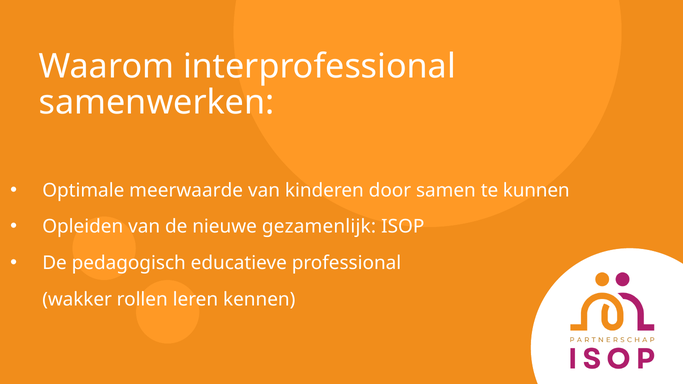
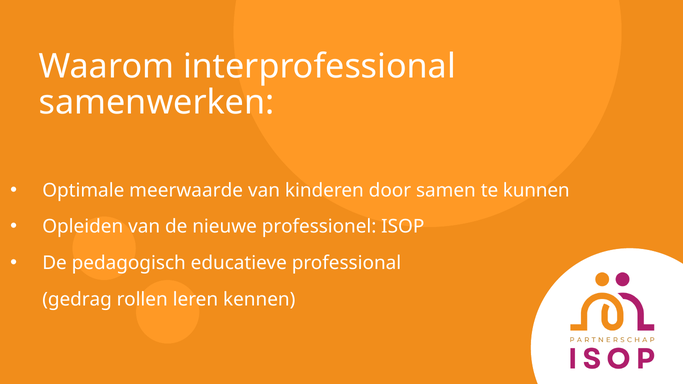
gezamenlijk: gezamenlijk -> professionel (319, 227)
wakker: wakker -> gedrag (77, 299)
